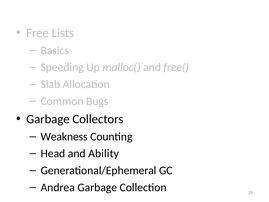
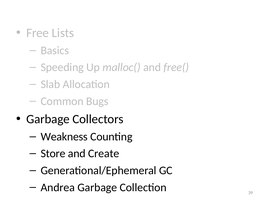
Head: Head -> Store (53, 153)
Ability: Ability -> Create (104, 153)
